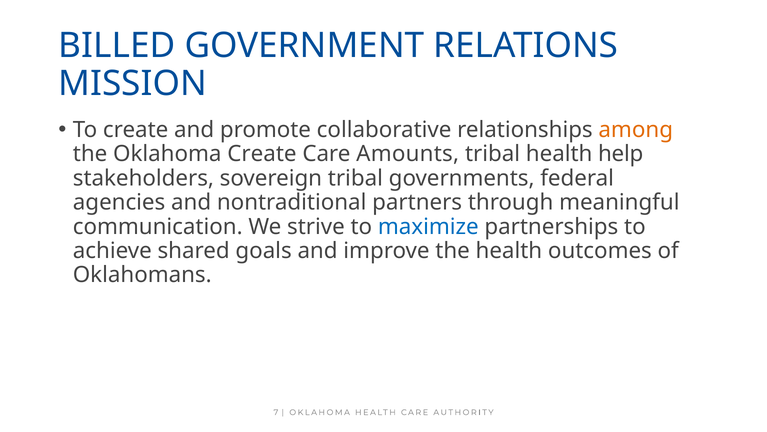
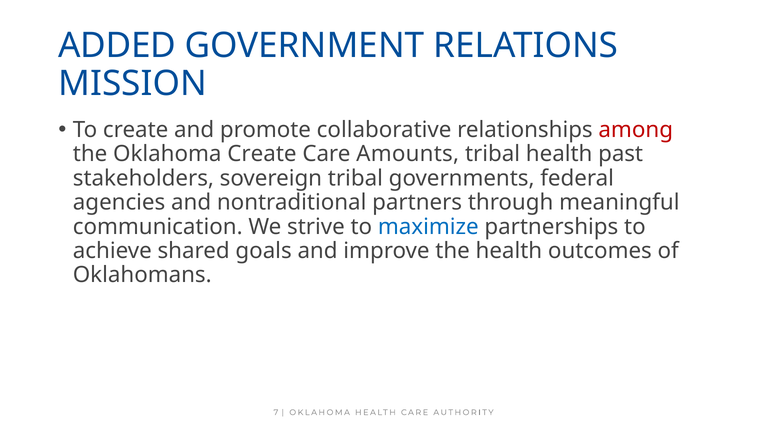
BILLED: BILLED -> ADDED (117, 45)
among colour: orange -> red (636, 130)
help: help -> past (621, 154)
